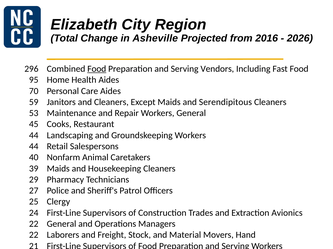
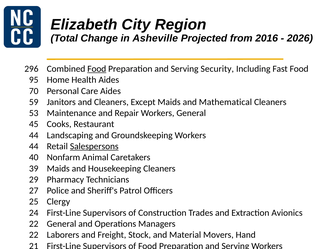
Vendors: Vendors -> Security (217, 69)
Serendipitous: Serendipitous -> Mathematical (225, 102)
Salespersons underline: none -> present (94, 147)
